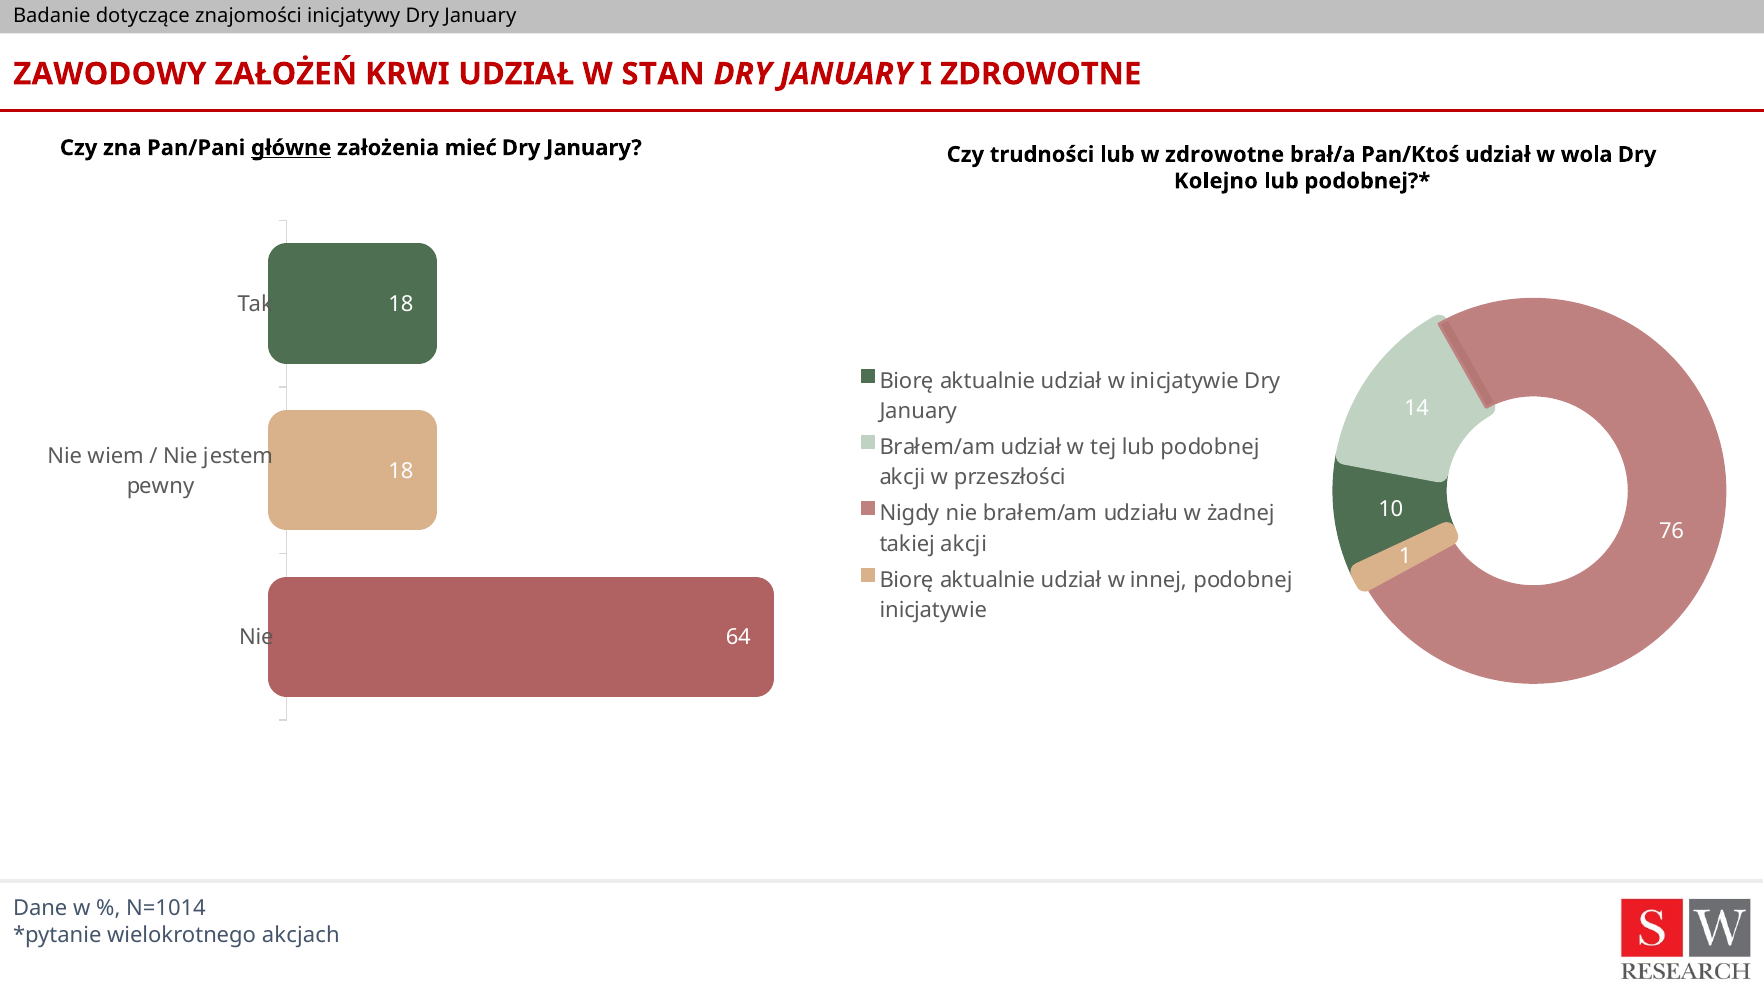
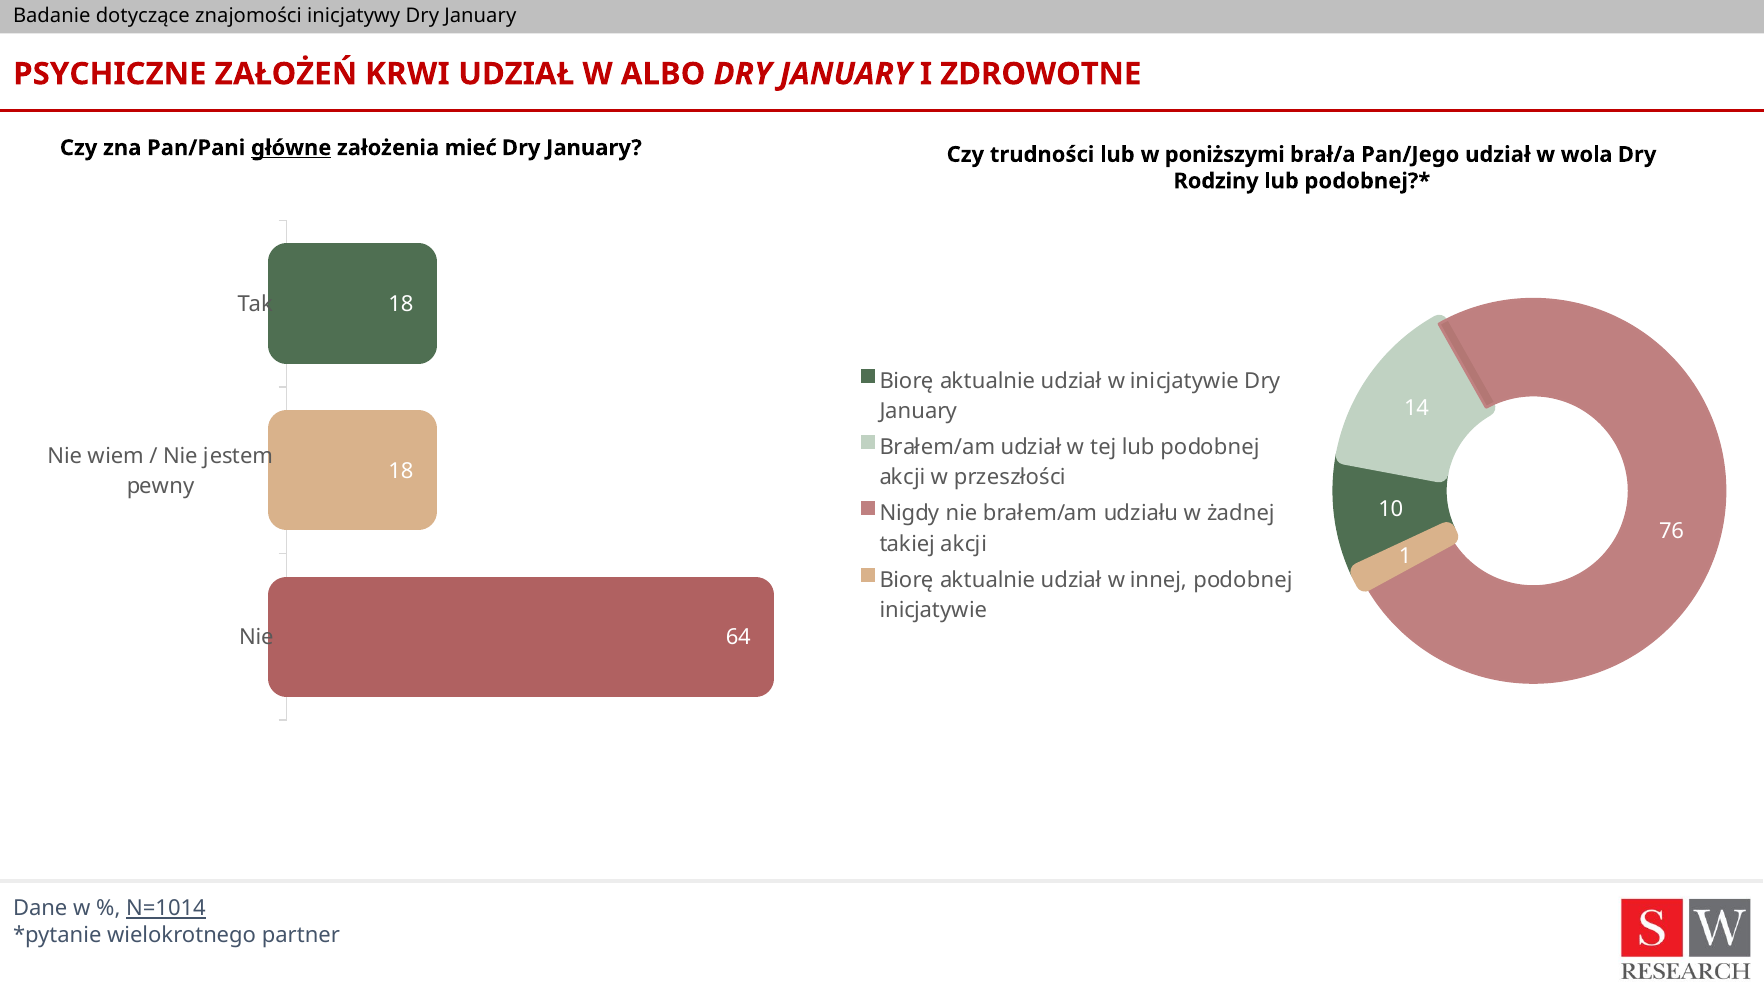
ZAWODOWY: ZAWODOWY -> PSYCHICZNE (110, 74)
STAN: STAN -> ALBO (663, 74)
w zdrowotne: zdrowotne -> poniższymi (1225, 155)
Pan/Ktoś: Pan/Ktoś -> Pan/Jego (1410, 155)
Kolejno: Kolejno -> Rodziny (1216, 181)
N=1014 underline: none -> present (166, 909)
akcjach: akcjach -> partner (301, 935)
